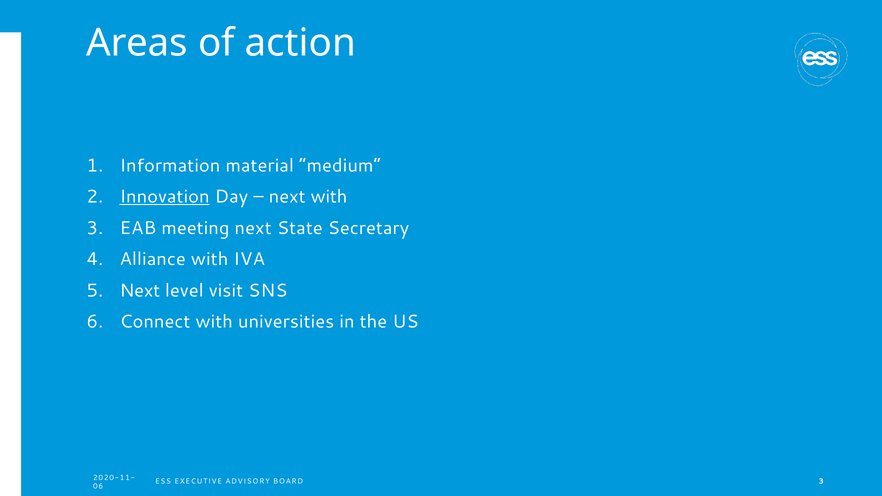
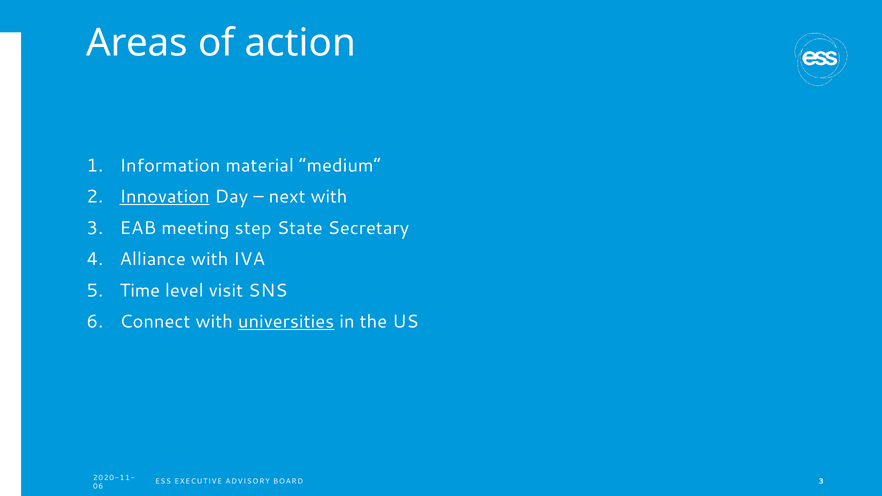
meeting next: next -> step (253, 228)
Next: Next -> Time (140, 291)
universities underline: none -> present (286, 322)
